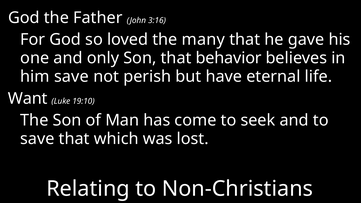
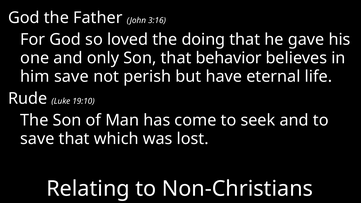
many: many -> doing (203, 40)
Want: Want -> Rude (28, 98)
